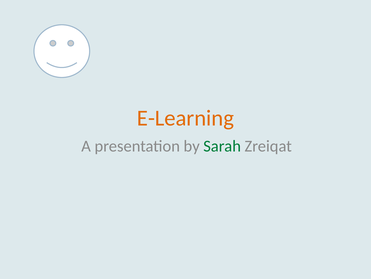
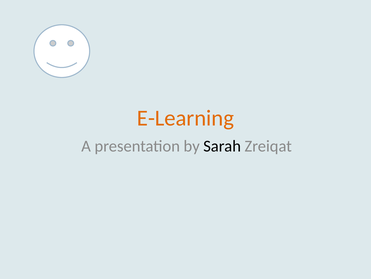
Sarah colour: green -> black (222, 146)
